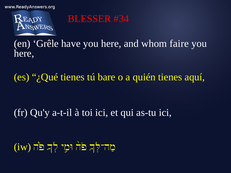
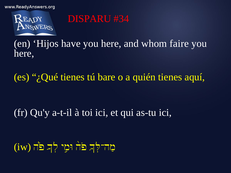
BLESSER: BLESSER -> DISPARU (89, 19)
Grêle: Grêle -> Hijos (46, 44)
